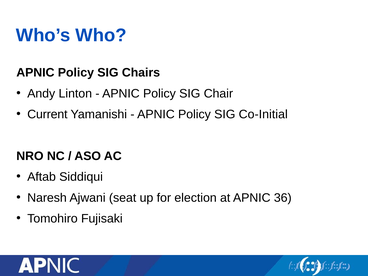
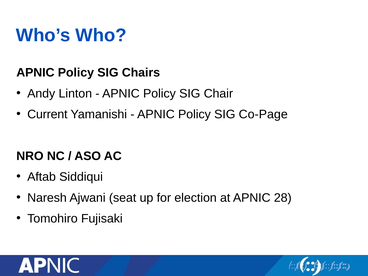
Co-Initial: Co-Initial -> Co-Page (263, 114)
36: 36 -> 28 (283, 198)
